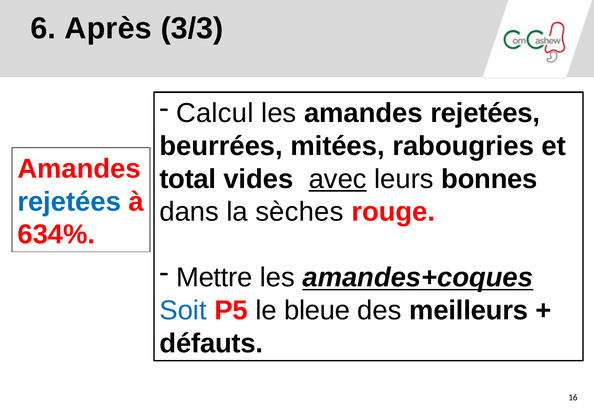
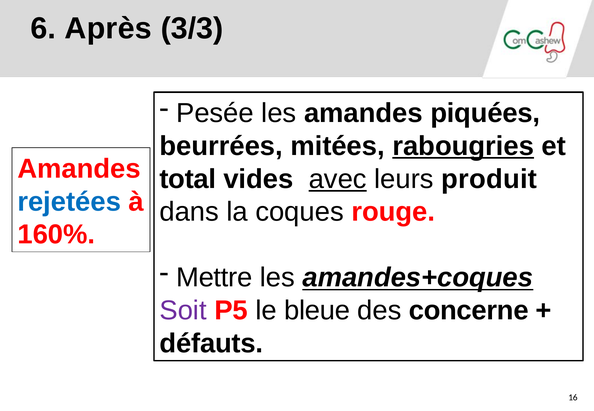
Calcul: Calcul -> Pesée (215, 113)
les amandes rejetées: rejetées -> piquées (485, 113)
rabougries underline: none -> present (463, 146)
bonnes: bonnes -> produit (489, 179)
sèches: sèches -> coques (300, 212)
634%: 634% -> 160% (56, 235)
Soit colour: blue -> purple (183, 311)
meilleurs: meilleurs -> concerne (469, 311)
